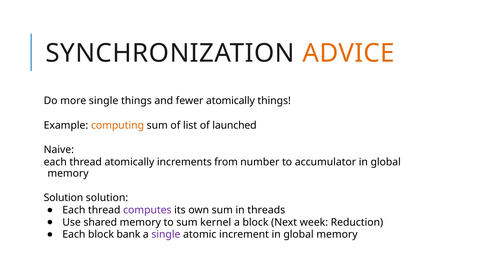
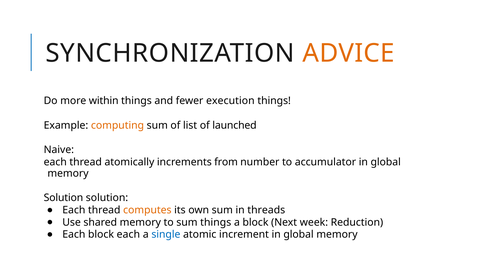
more single: single -> within (104, 101)
fewer atomically: atomically -> execution (230, 101)
computes colour: purple -> orange (147, 210)
sum kernel: kernel -> things (216, 222)
block bank: bank -> each (128, 235)
single colour: purple -> blue (166, 235)
